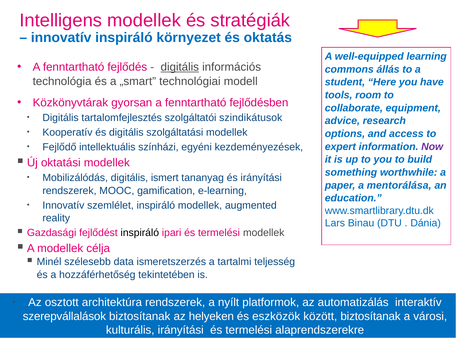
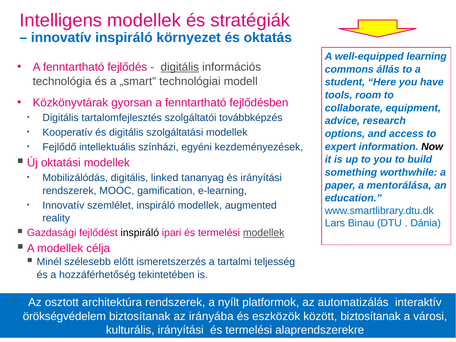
szindikátusok: szindikátusok -> továbbképzés (251, 118)
Now colour: purple -> black (432, 147)
ismert: ismert -> linked (165, 178)
modellek underline: none -> present (264, 233)
data: data -> előtt (124, 262)
szerepvállalások: szerepvállalások -> örökségvédelem (64, 316)
helyeken: helyeken -> irányába (211, 316)
